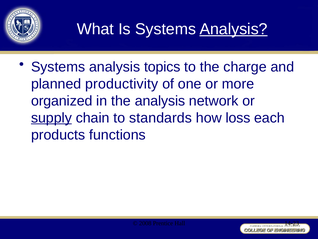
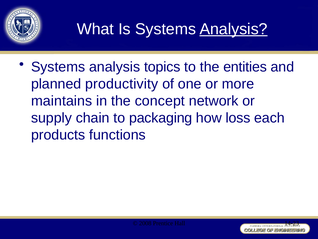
charge: charge -> entities (245, 67)
organized: organized -> maintains (62, 101)
the analysis: analysis -> concept (160, 101)
supply underline: present -> none (51, 118)
standards: standards -> packaging (161, 118)
